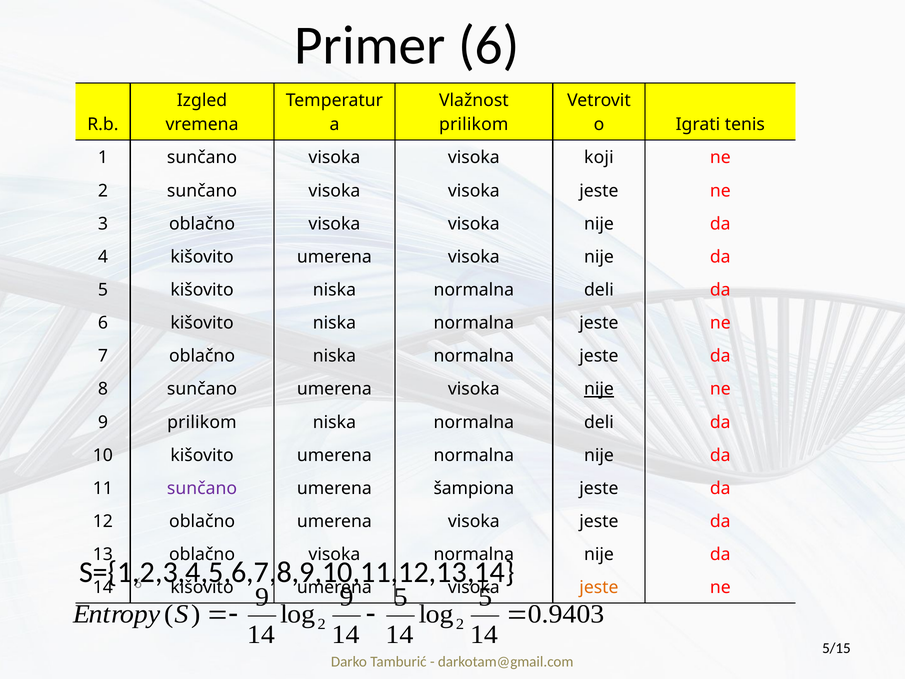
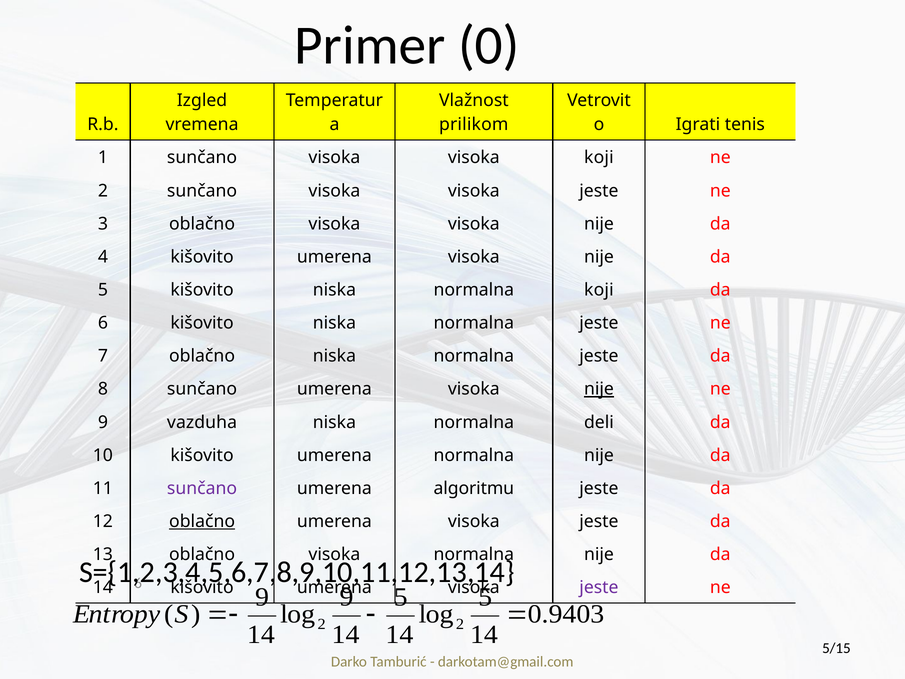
Primer 6: 6 -> 0 (489, 45)
kišovito niska normalna deli: deli -> koji (599, 290)
9 prilikom: prilikom -> vazduha (202, 422)
šampiona: šampiona -> algoritmu (474, 488)
oblačno underline: none -> present (202, 521)
jeste colour: orange -> purple (599, 587)
